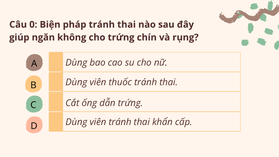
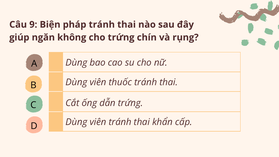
0: 0 -> 9 (33, 25)
